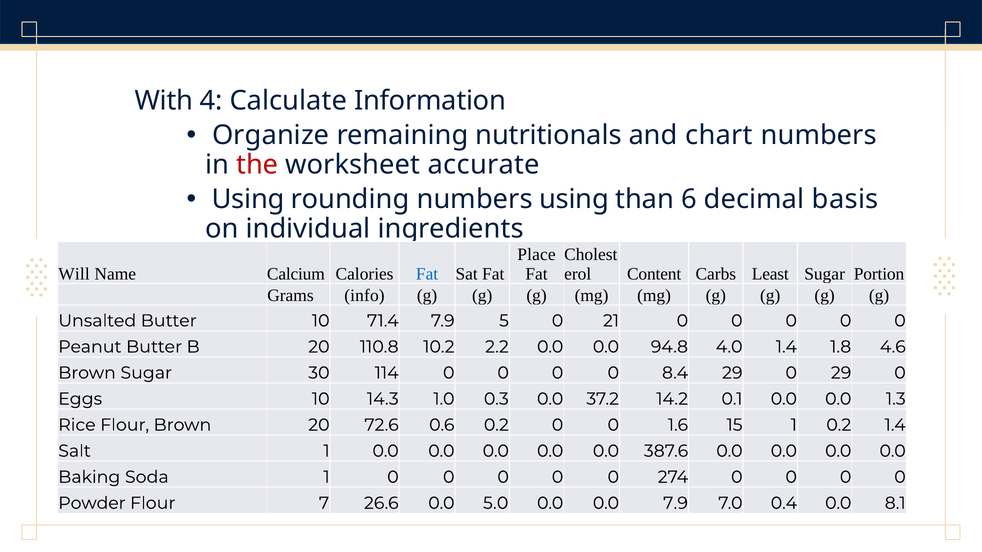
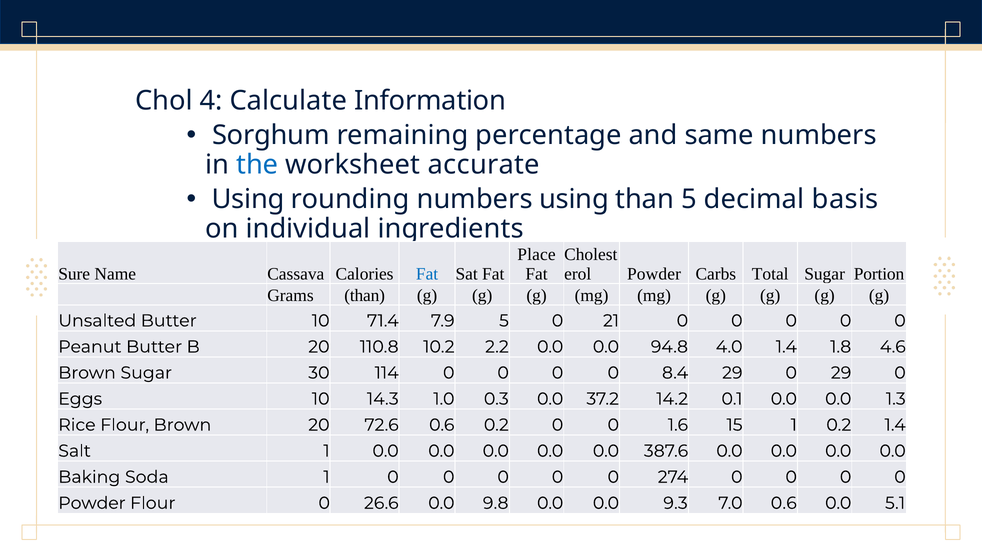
With: With -> Chol (164, 101)
Organize: Organize -> Sorghum (271, 136)
nutritionals: nutritionals -> percentage (549, 136)
chart: chart -> same (719, 136)
the colour: red -> blue (257, 165)
than 6: 6 -> 5 (689, 200)
Will: Will -> Sure (74, 274)
Calcium: Calcium -> Cassava (296, 274)
Content: Content -> Powder (654, 274)
Least: Least -> Total (770, 274)
Grams info: info -> than (365, 295)
Flour 7: 7 -> 0 (324, 503)
5.0: 5.0 -> 9.8 (496, 503)
0.0 7.9: 7.9 -> 9.3 (676, 503)
7.0 0.4: 0.4 -> 0.6 (784, 503)
8.1: 8.1 -> 5.1 (895, 503)
